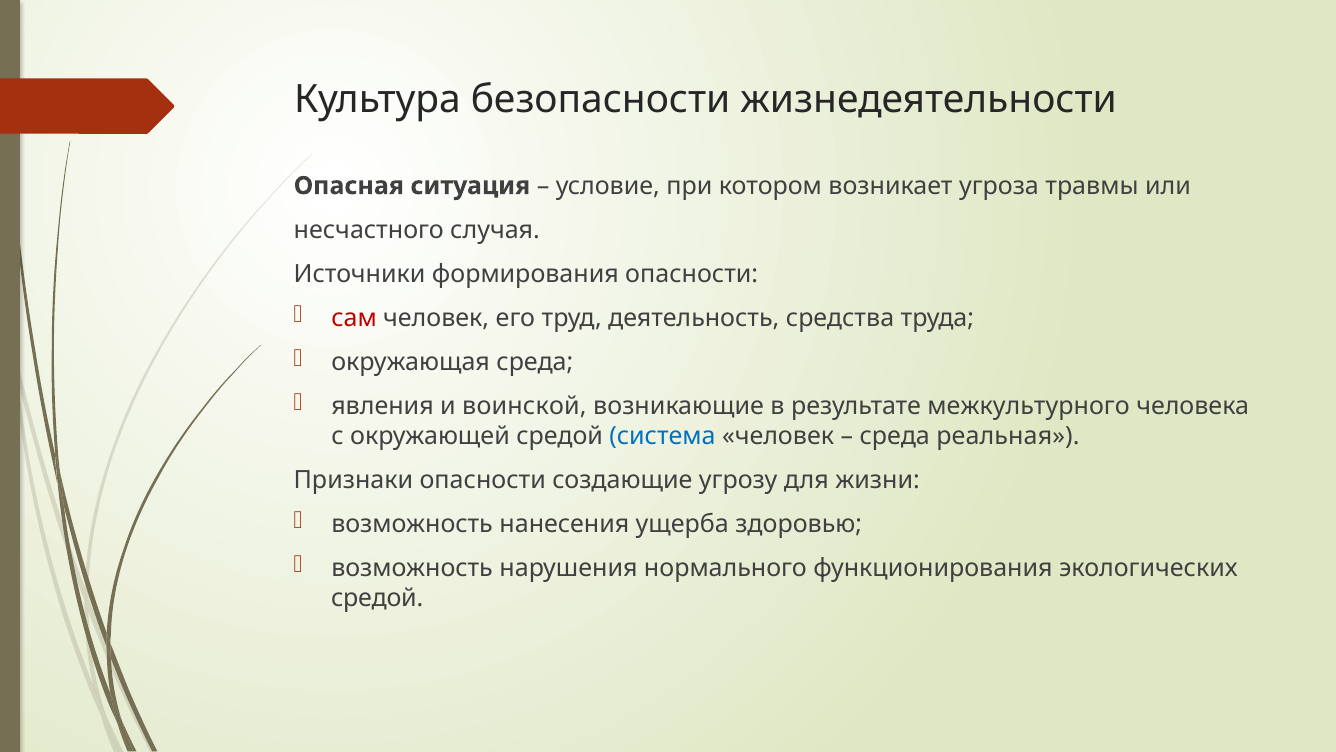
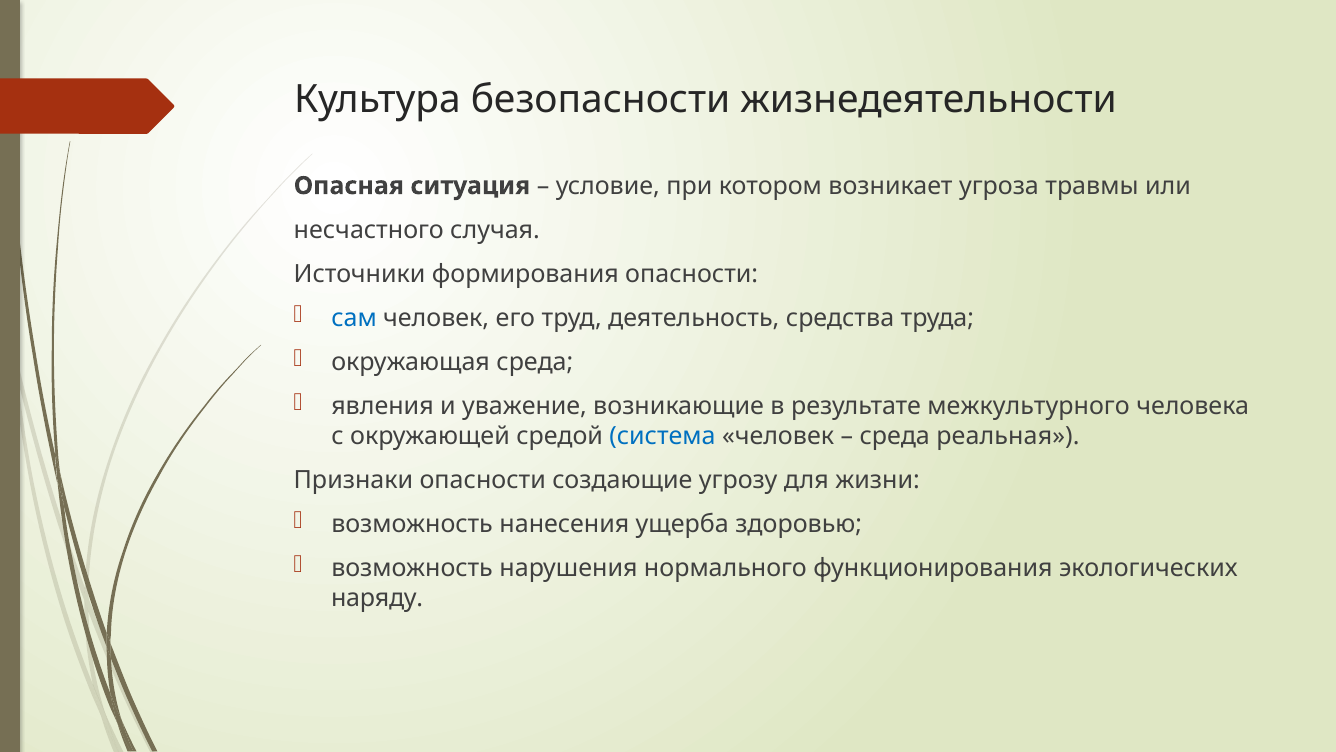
сам colour: red -> blue (354, 318)
воинской: воинской -> уважение (525, 406)
средой: средой -> наряду (377, 598)
